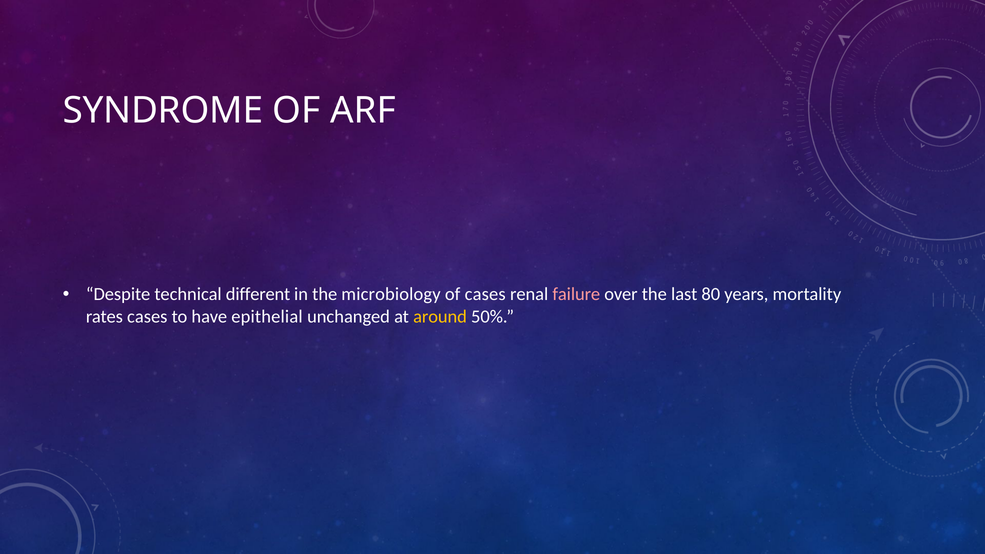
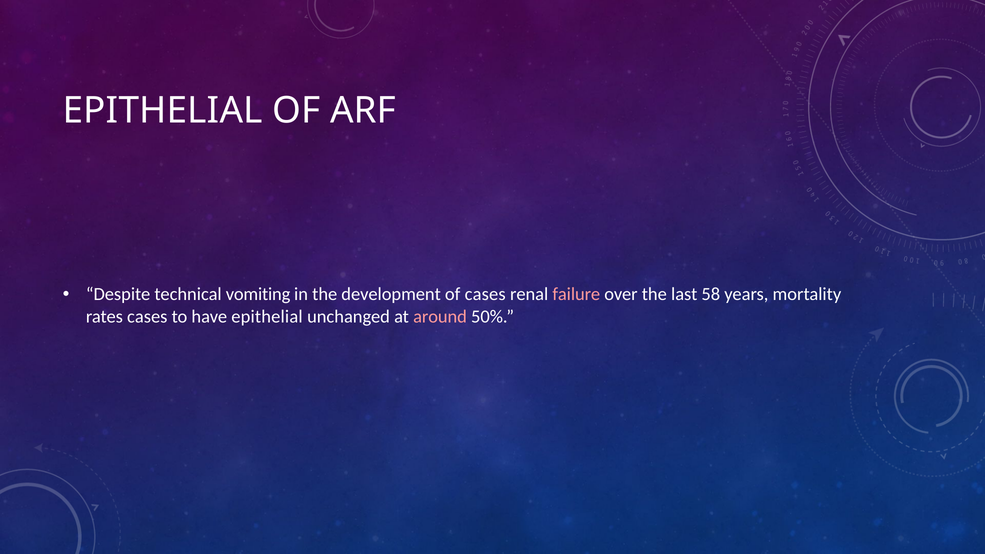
SYNDROME: SYNDROME -> EPITHELIAL (163, 111)
different: different -> vomiting (258, 294)
microbiology: microbiology -> development (391, 294)
80: 80 -> 58 (711, 294)
around colour: yellow -> pink (440, 317)
